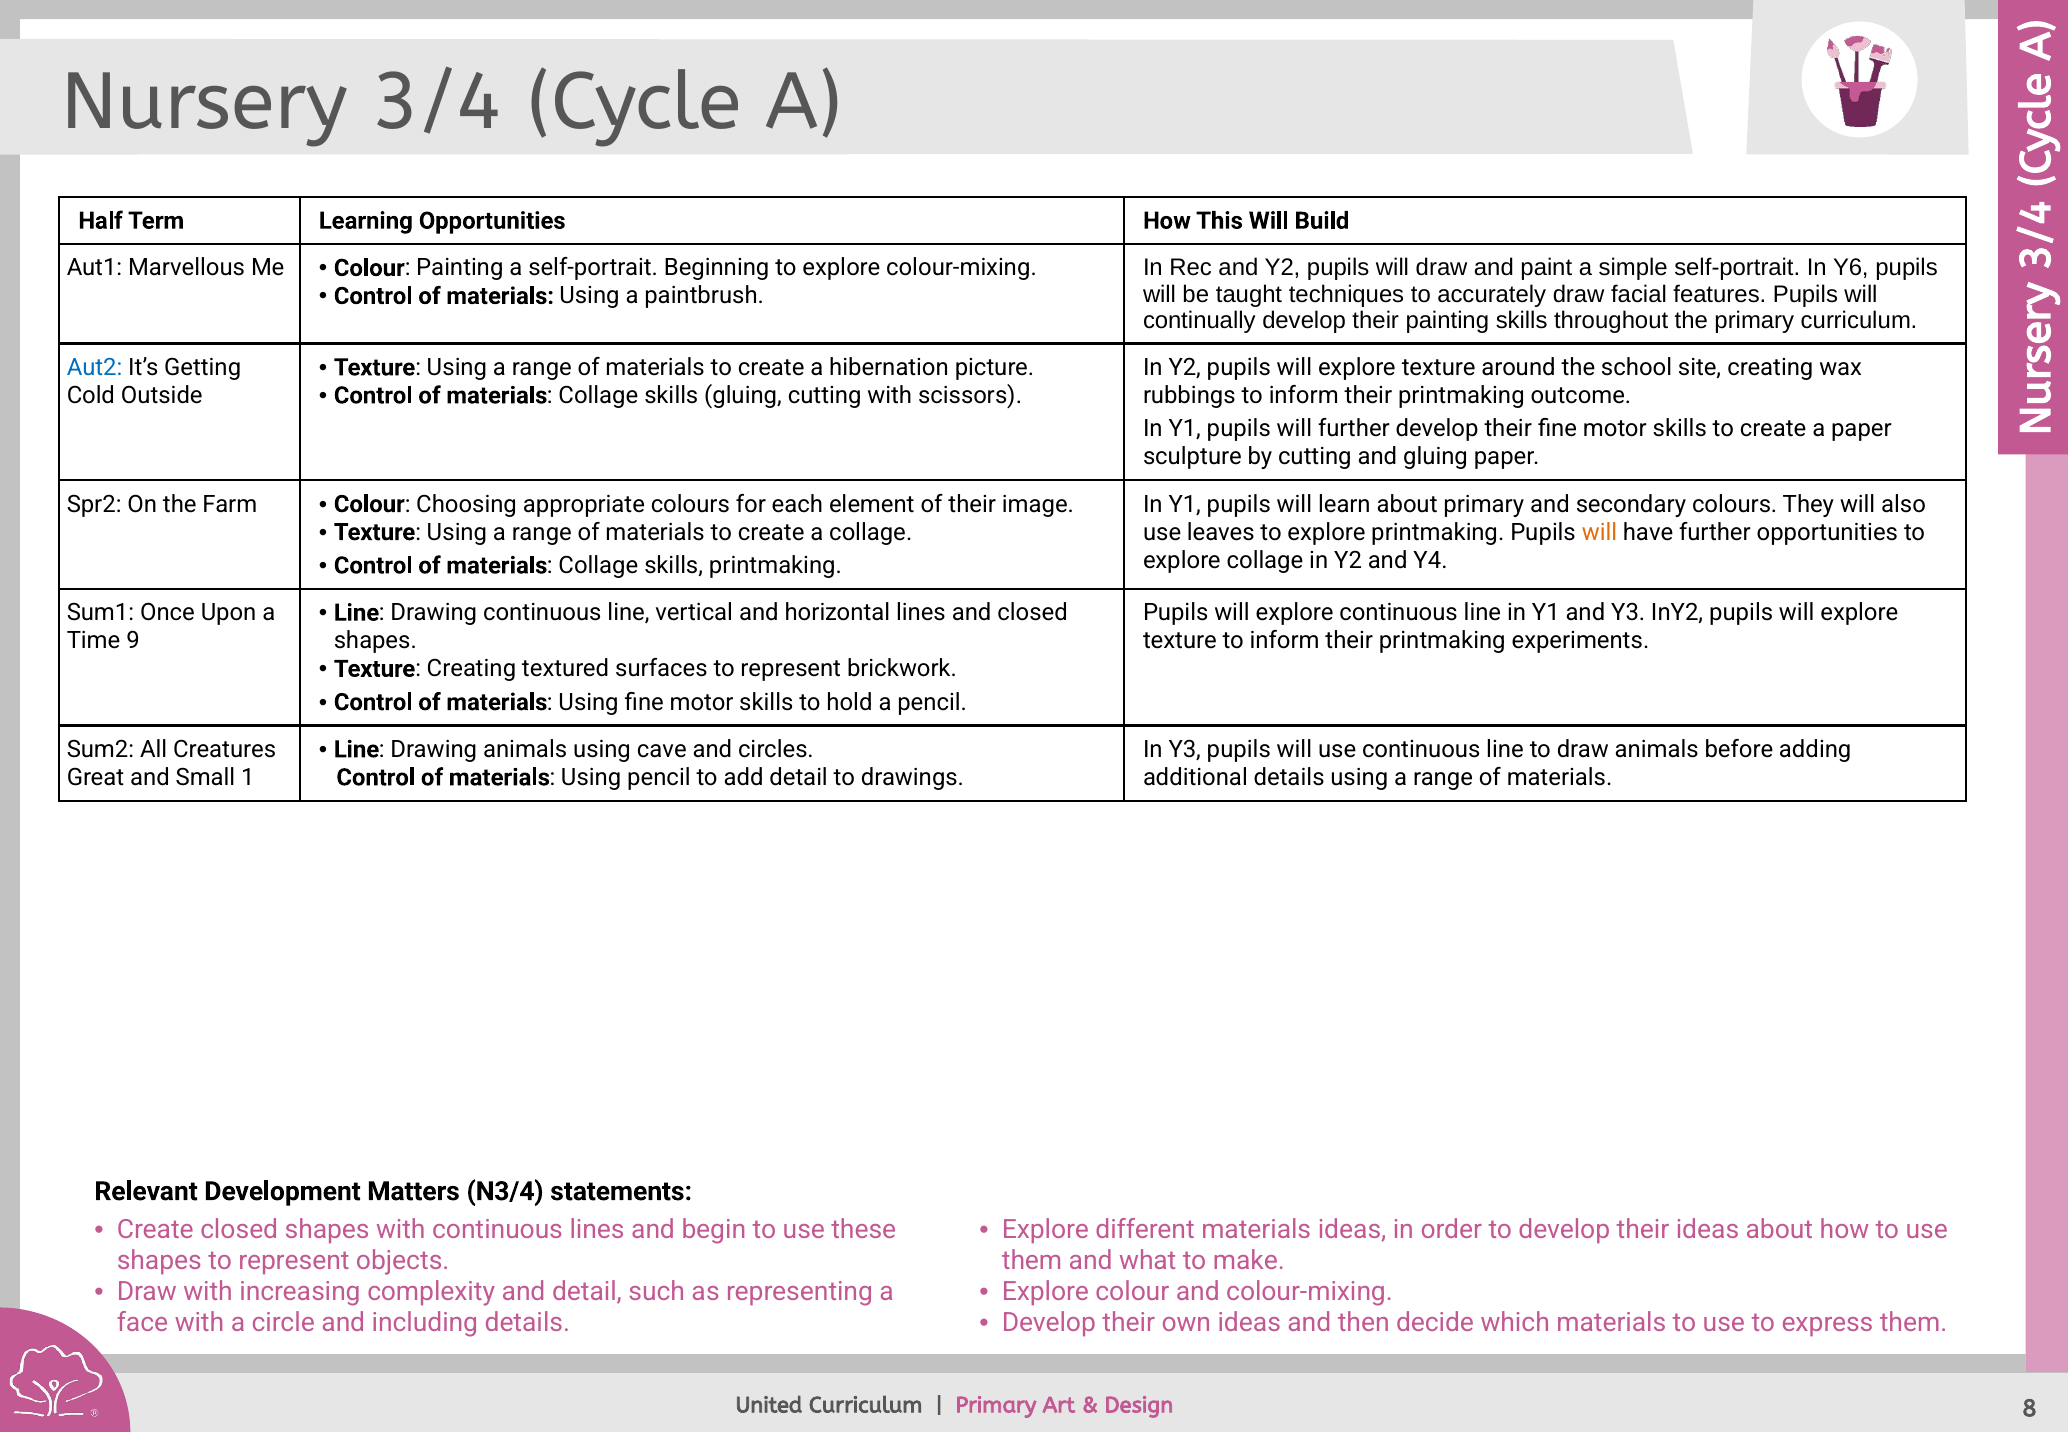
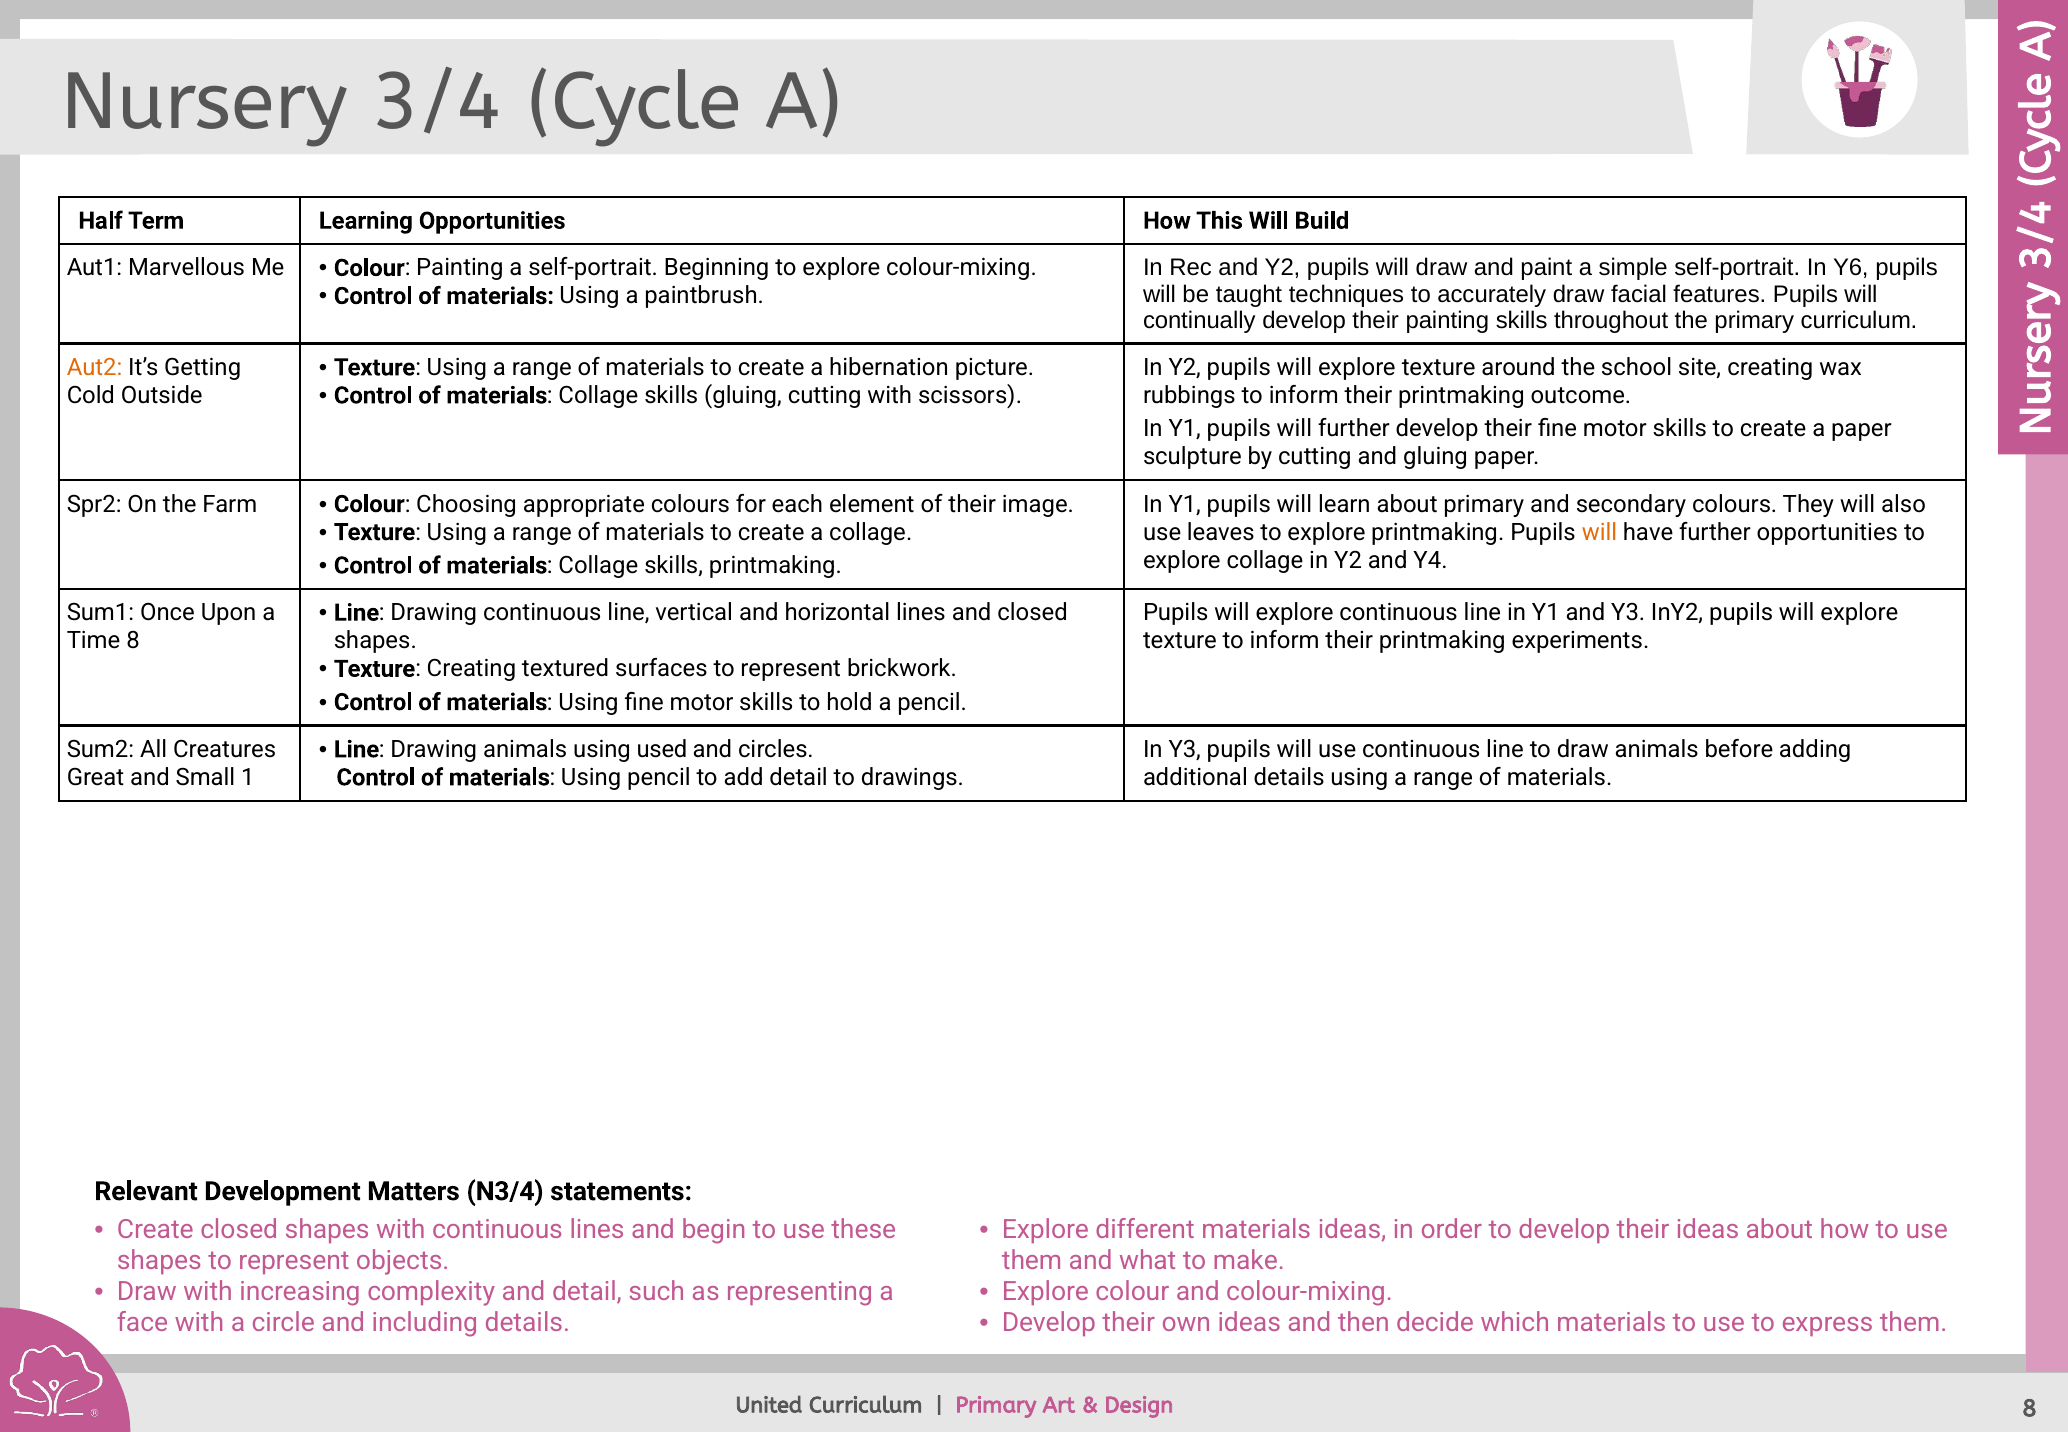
Aut2 colour: blue -> orange (95, 367)
Time 9: 9 -> 8 (133, 641)
cave: cave -> used (662, 749)
